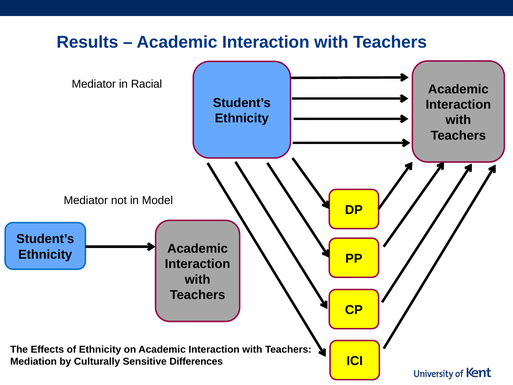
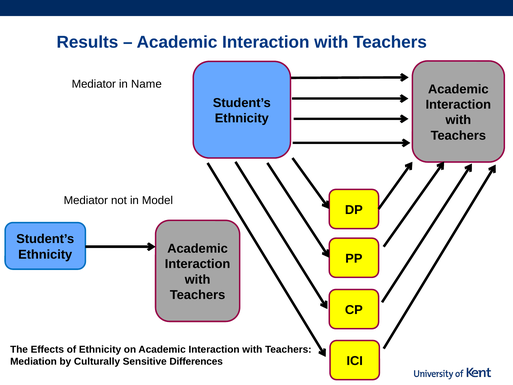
Racial: Racial -> Name (146, 84)
